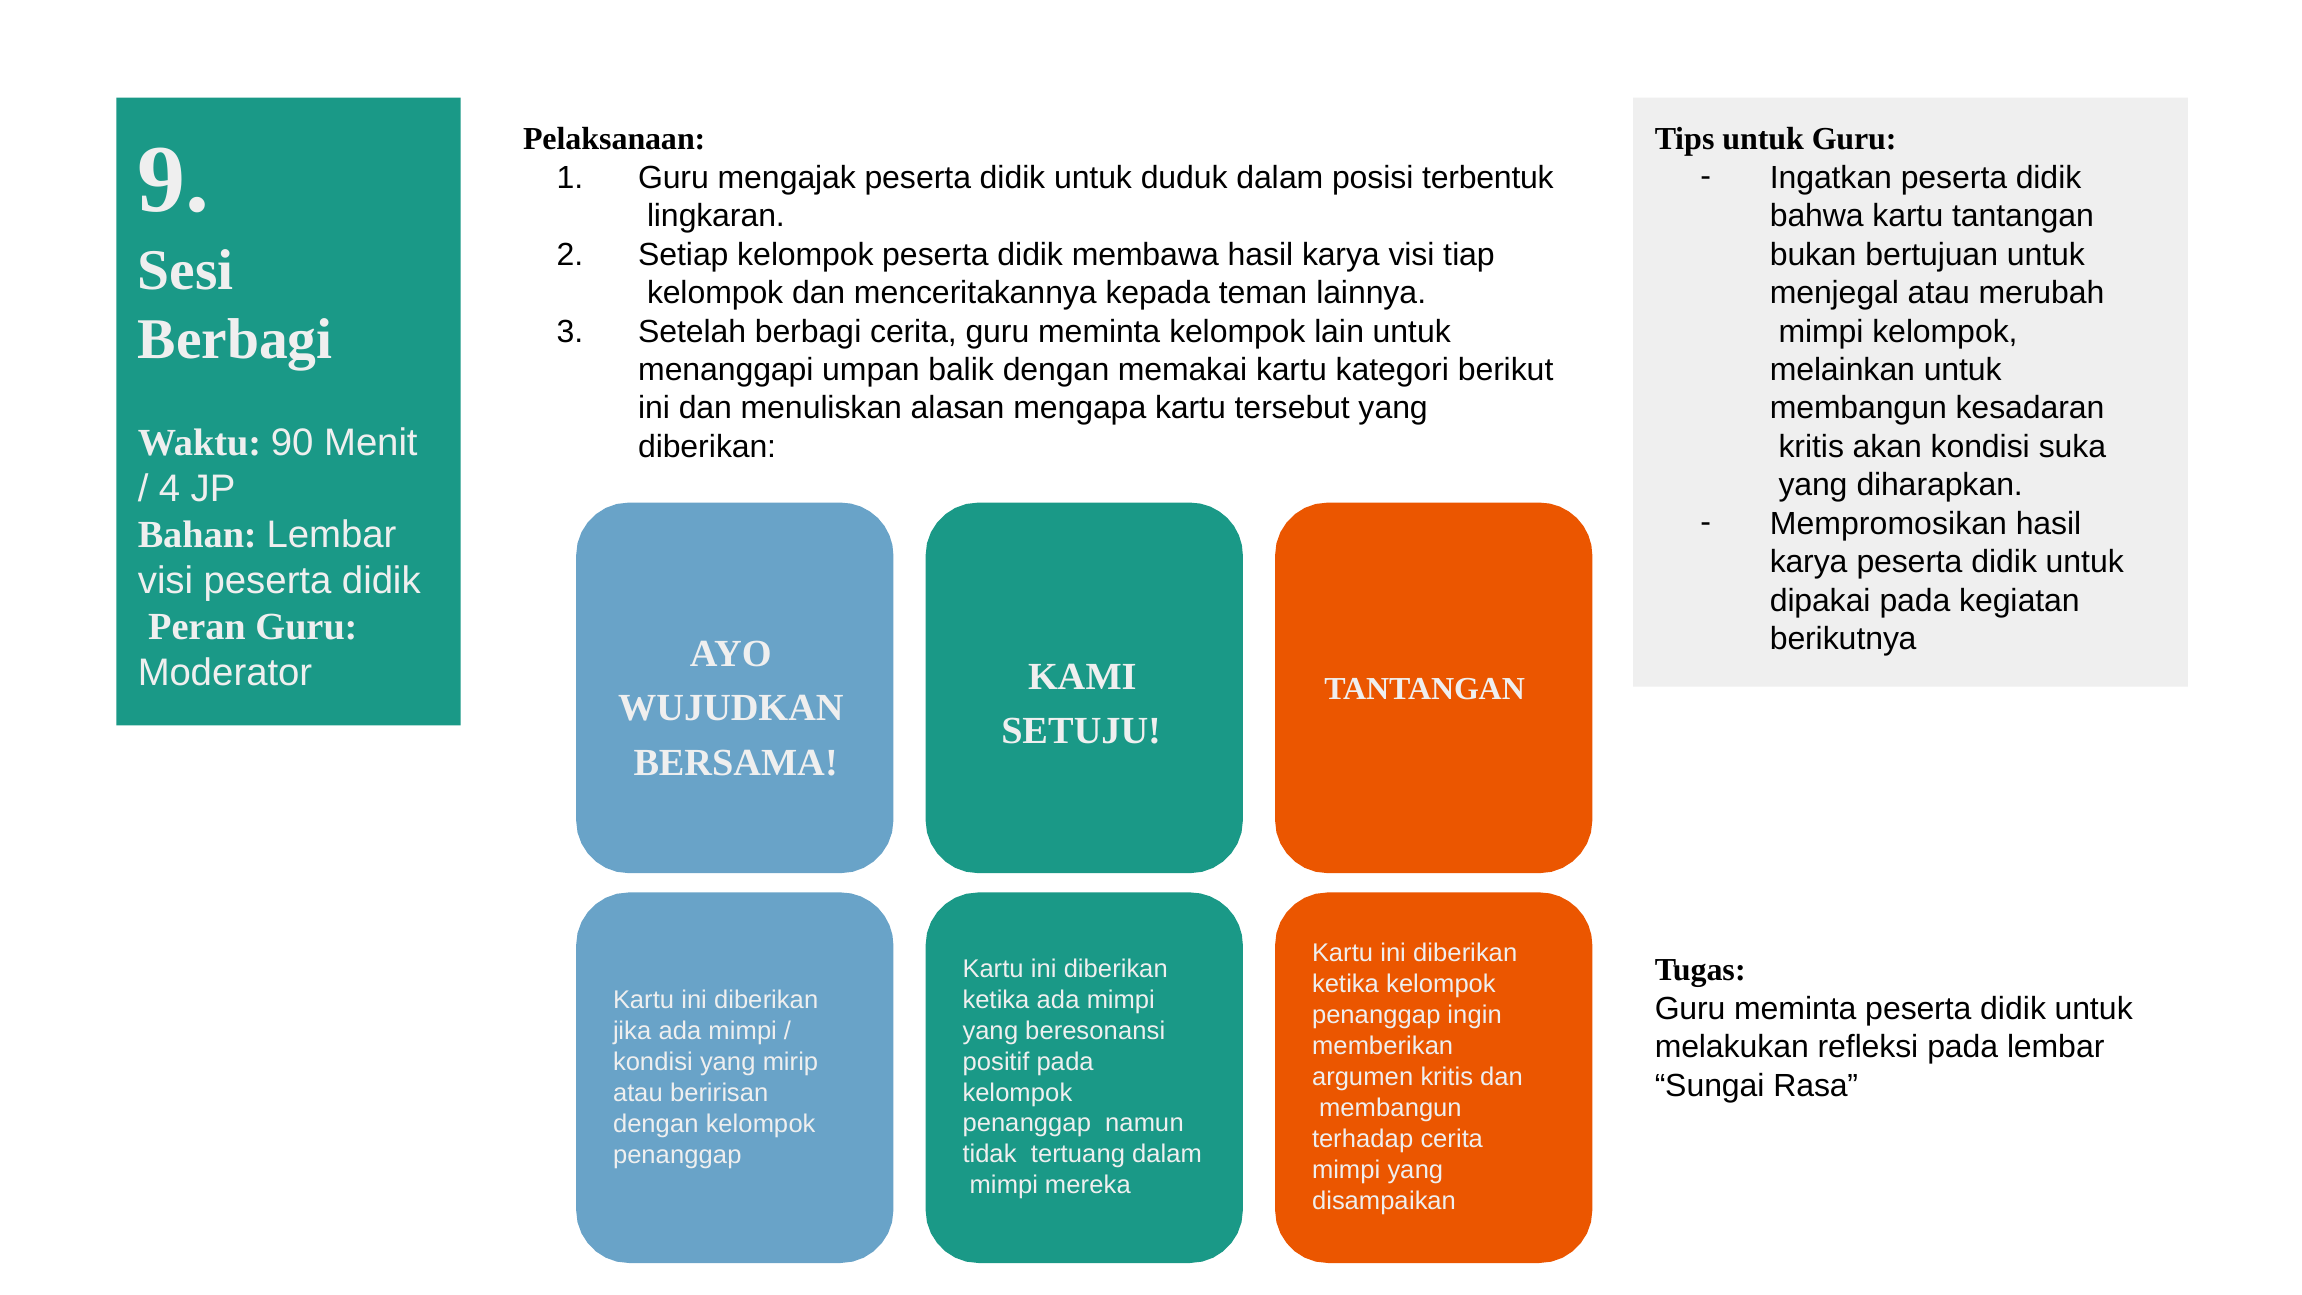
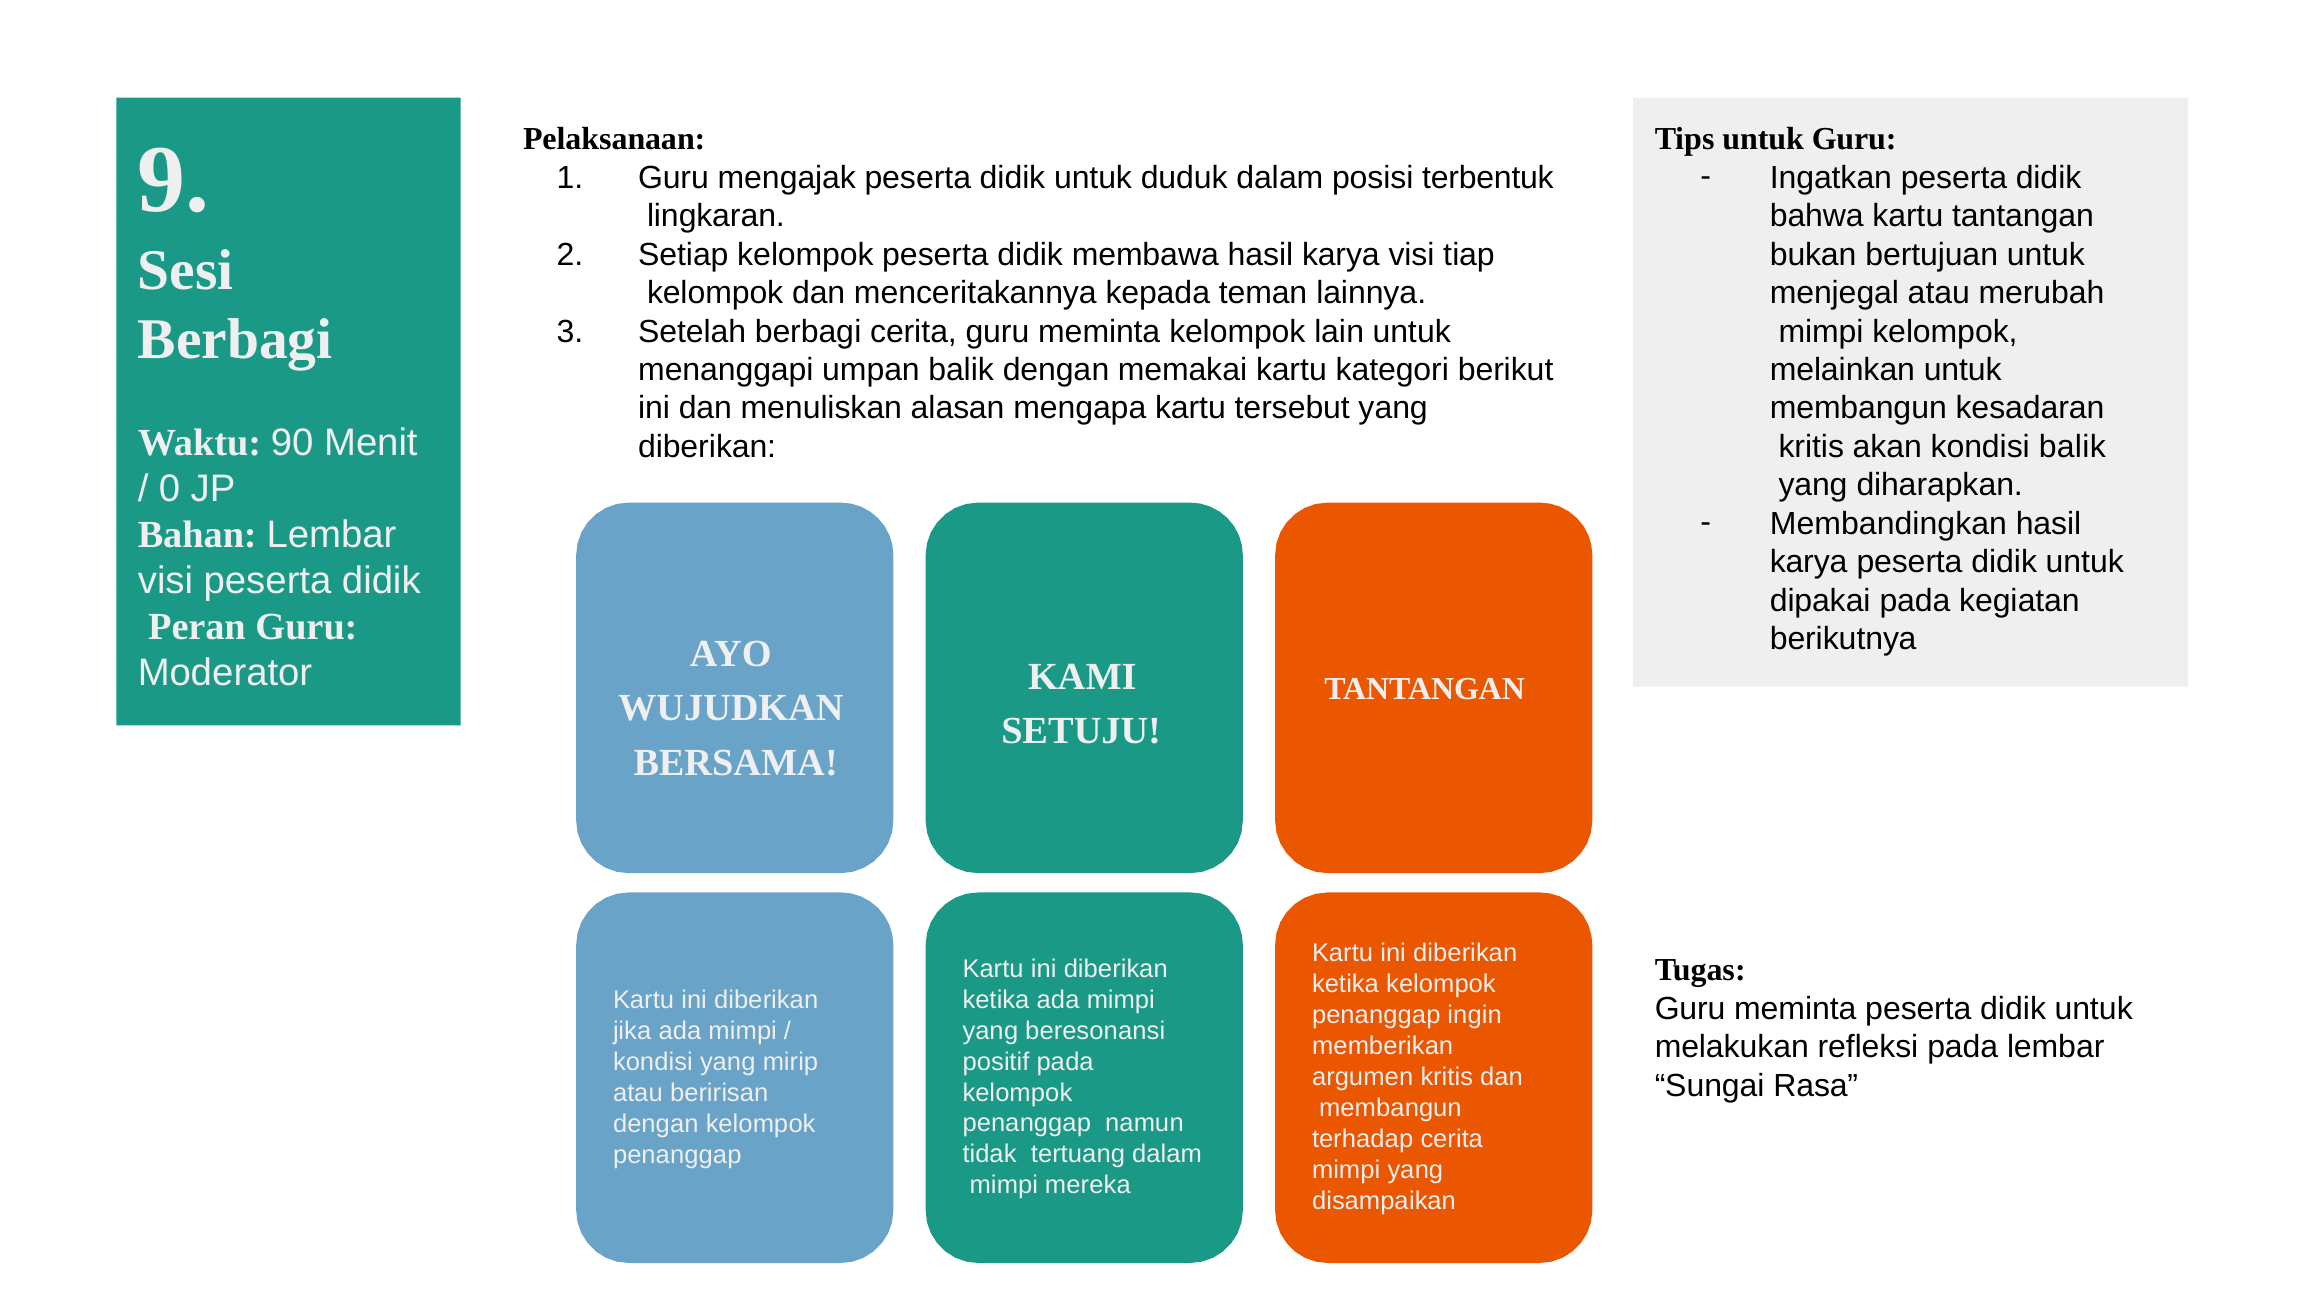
kondisi suka: suka -> balik (2072, 447)
4: 4 -> 0 (170, 488)
Mempromosikan: Mempromosikan -> Membandingkan (1888, 524)
